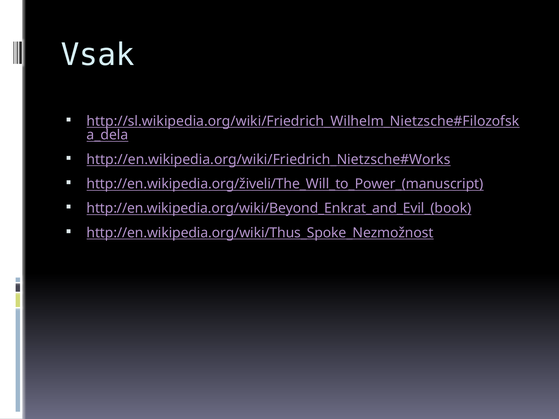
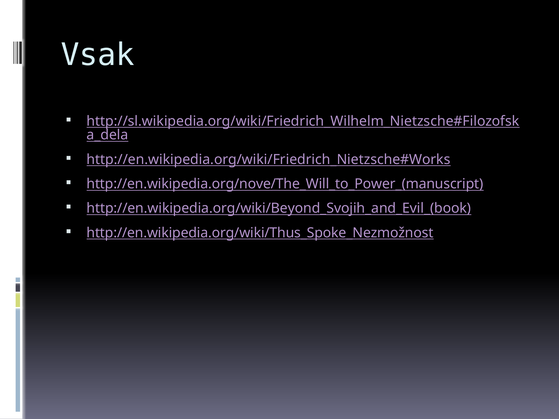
http://en.wikipedia.org/živeli/The_Will_to_Power_(manuscript: http://en.wikipedia.org/živeli/The_Will_to_Power_(manuscript -> http://en.wikipedia.org/nove/The_Will_to_Power_(manuscript (285, 184)
http://en.wikipedia.org/wiki/Beyond_Enkrat_and_Evil_(book: http://en.wikipedia.org/wiki/Beyond_Enkrat_and_Evil_(book -> http://en.wikipedia.org/wiki/Beyond_Svojih_and_Evil_(book (279, 208)
